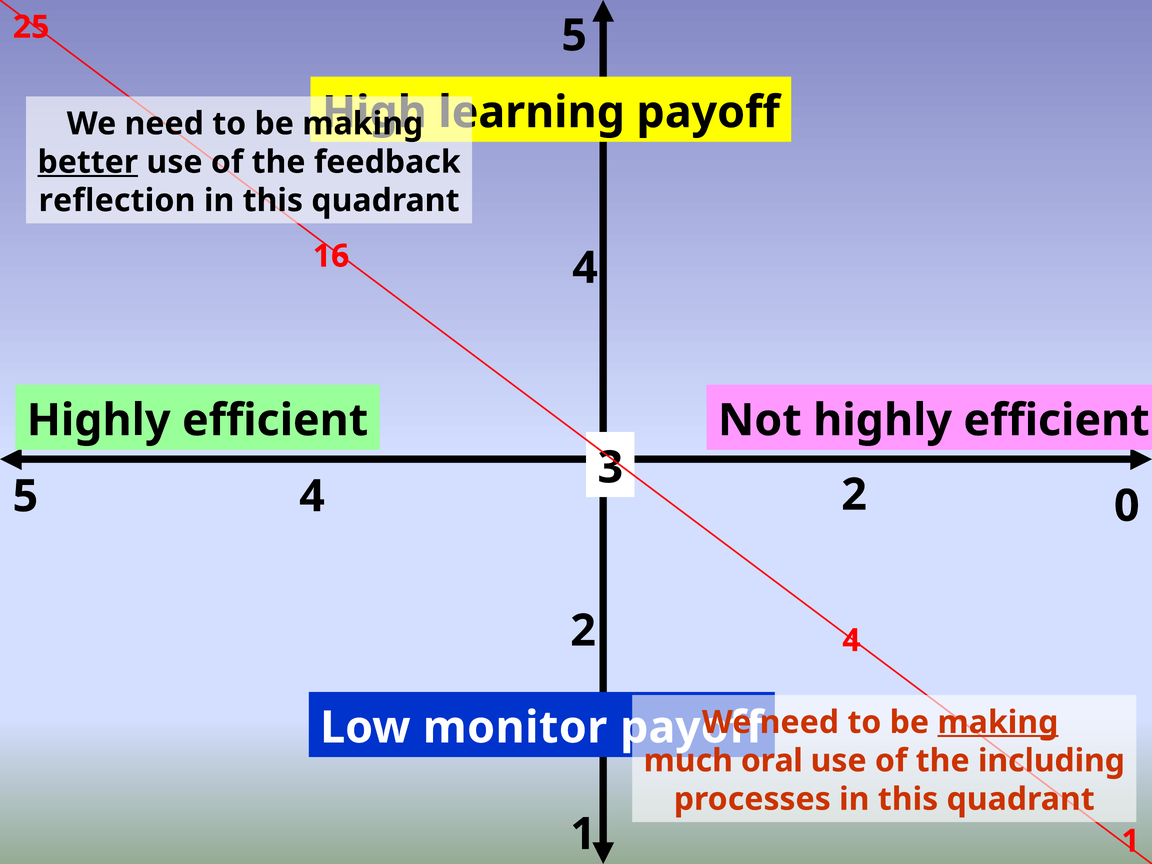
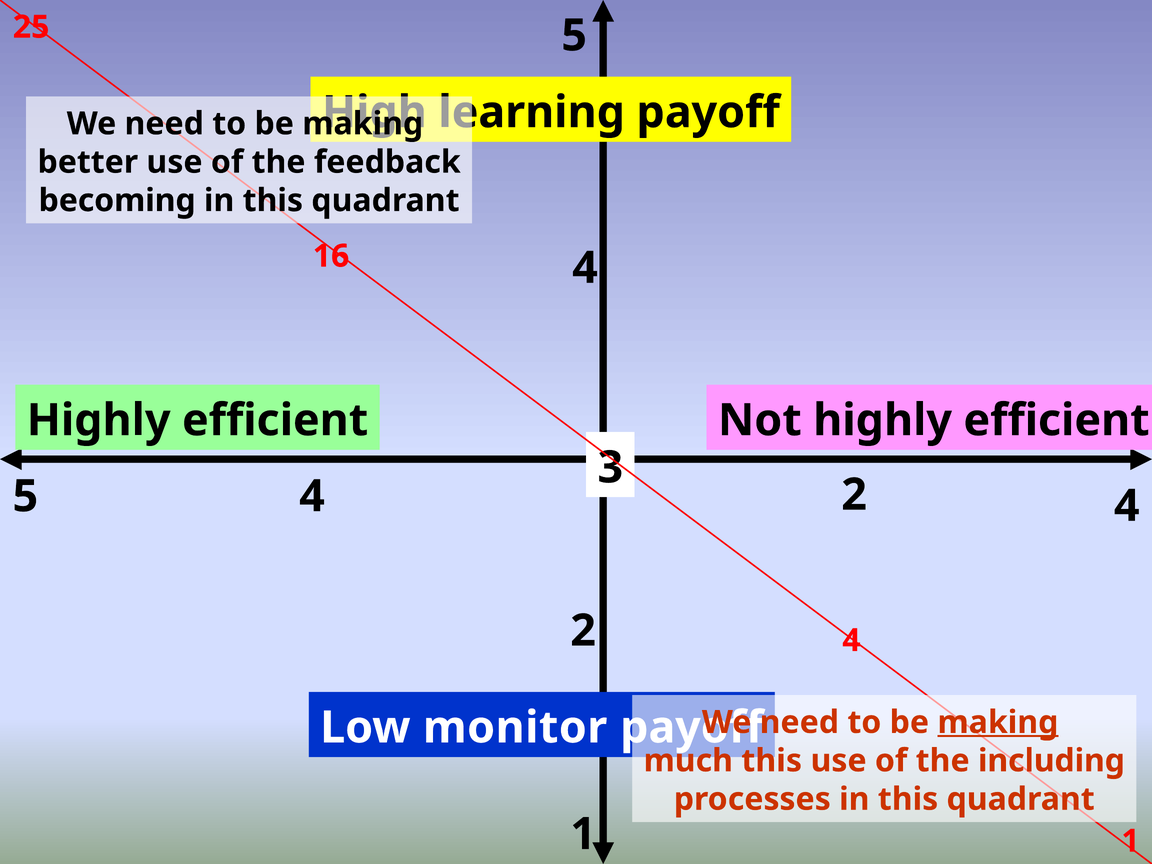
better underline: present -> none (88, 162)
reflection: reflection -> becoming (117, 201)
5 0: 0 -> 4 (1127, 506)
much oral: oral -> this (772, 761)
